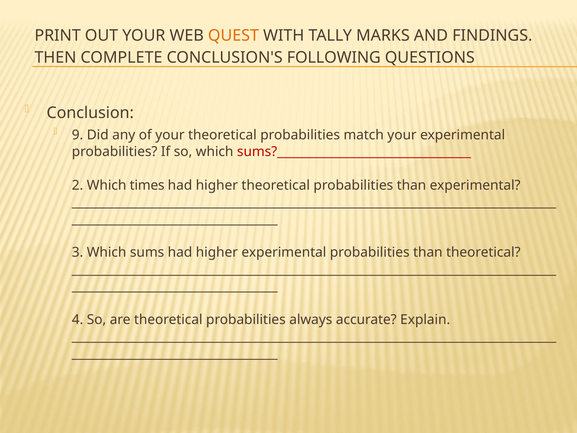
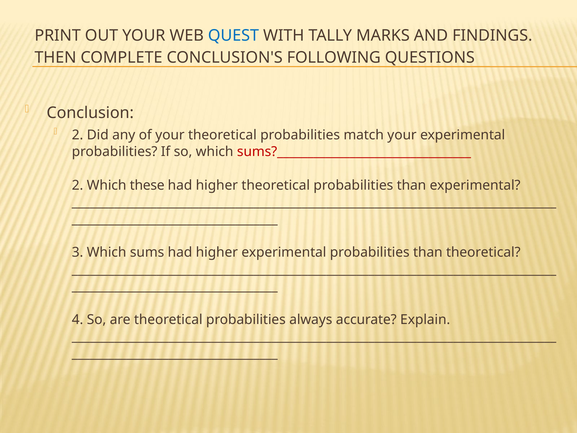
QUEST colour: orange -> blue (233, 36)
9: 9 -> 2 (78, 135)
times: times -> these (147, 185)
